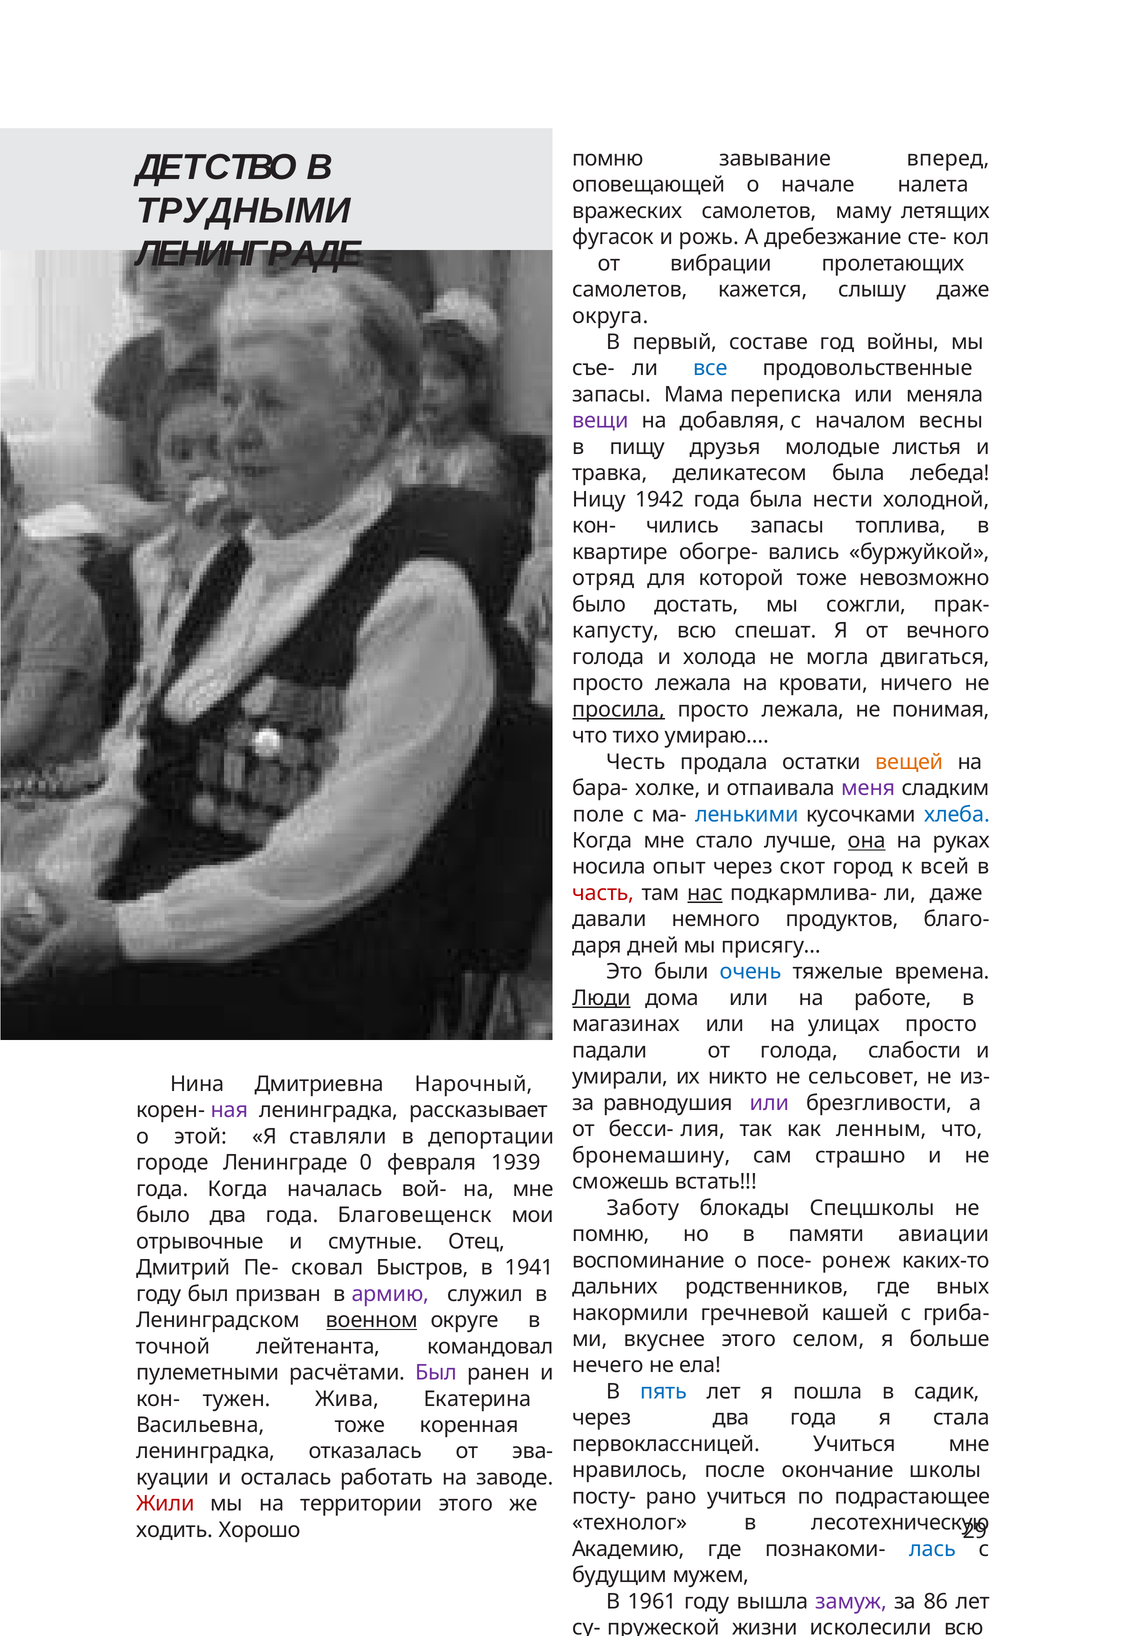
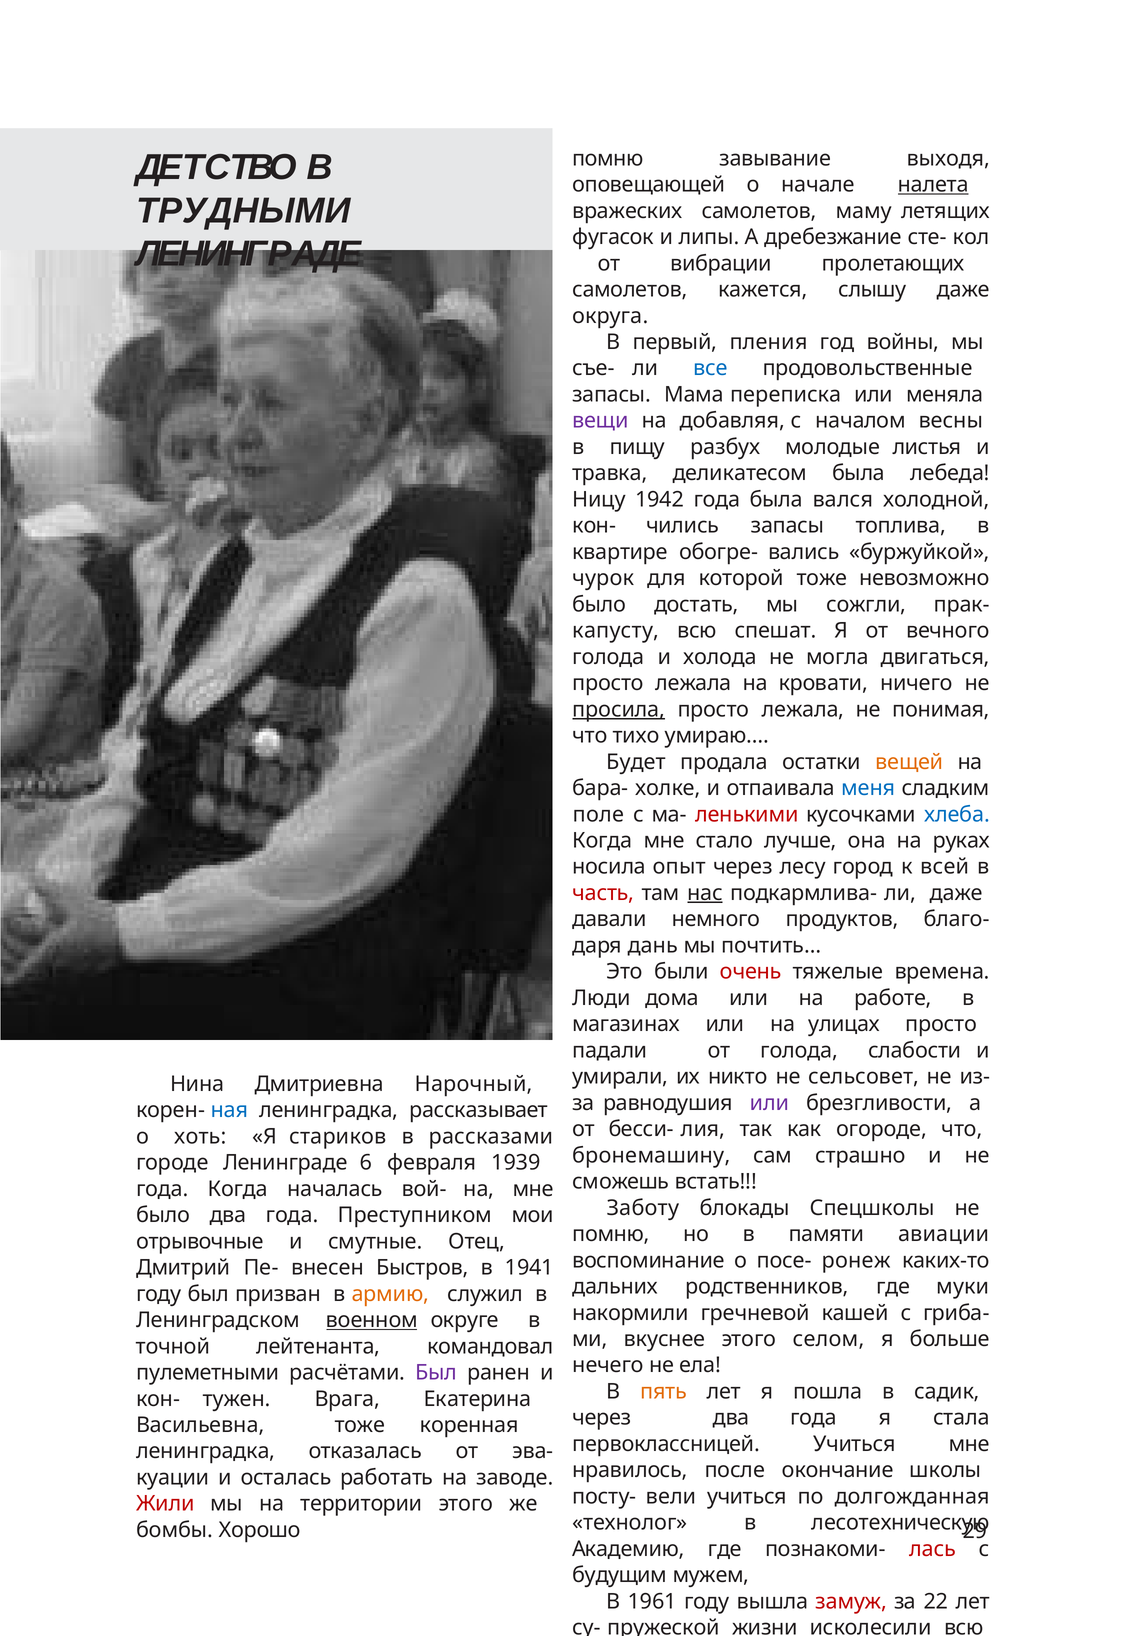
вперед: вперед -> выходя (948, 158)
налета underline: none -> present (933, 185)
рожь: рожь -> липы (709, 237)
составе: составе -> пления (769, 342)
друзья: друзья -> разбух (725, 447)
нести: нести -> вался (843, 499)
отряд: отряд -> чурок (603, 578)
Честь: Честь -> Будет (636, 762)
меня colour: purple -> blue (868, 788)
ленькими colour: blue -> red (747, 814)
она underline: present -> none (867, 841)
скот: скот -> лесу (803, 867)
дней: дней -> дань (653, 945)
присягу…: присягу… -> почтить… (771, 945)
очень colour: blue -> red (751, 972)
Люди underline: present -> none (601, 998)
ная colour: purple -> blue (229, 1110)
ленным: ленным -> огороде (882, 1129)
этой: этой -> хоть (200, 1136)
ставляли: ставляли -> стариков (338, 1136)
депортации: депортации -> рассказами (491, 1136)
0: 0 -> 6 (366, 1163)
Благовещенск: Благовещенск -> Преступником (415, 1215)
сковал: сковал -> внесен (328, 1268)
вных: вных -> муки (963, 1286)
армию colour: purple -> orange (390, 1294)
пять colour: blue -> orange (664, 1391)
Жива: Жива -> Врага (347, 1399)
рано: рано -> вели (671, 1496)
подрастающее: подрастающее -> долгожданная (912, 1496)
ходить: ходить -> бомбы (175, 1530)
лась colour: blue -> red (933, 1549)
замуж colour: purple -> red (851, 1601)
86: 86 -> 22 (936, 1601)
